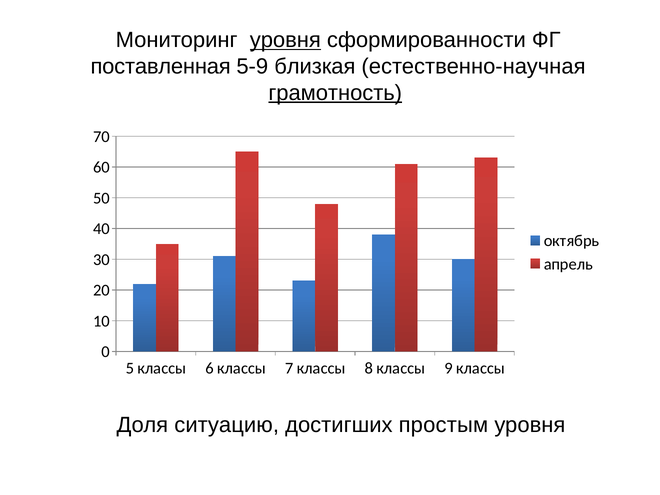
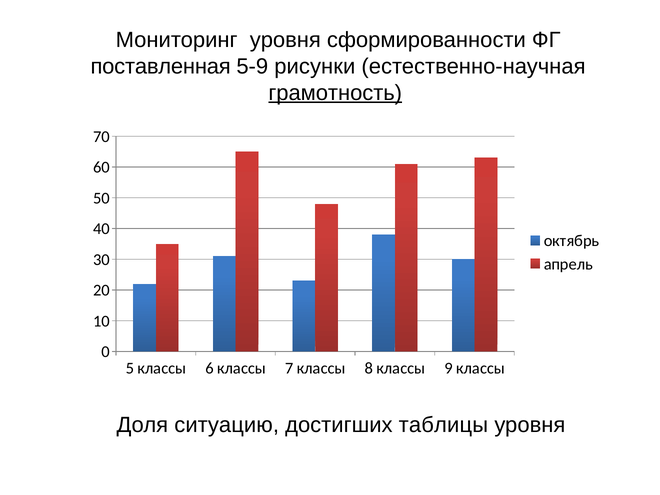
уровня underline: present -> none (285, 40)
близкая: близкая -> рисунки (315, 66)
простым: простым -> таблицы (443, 425)
